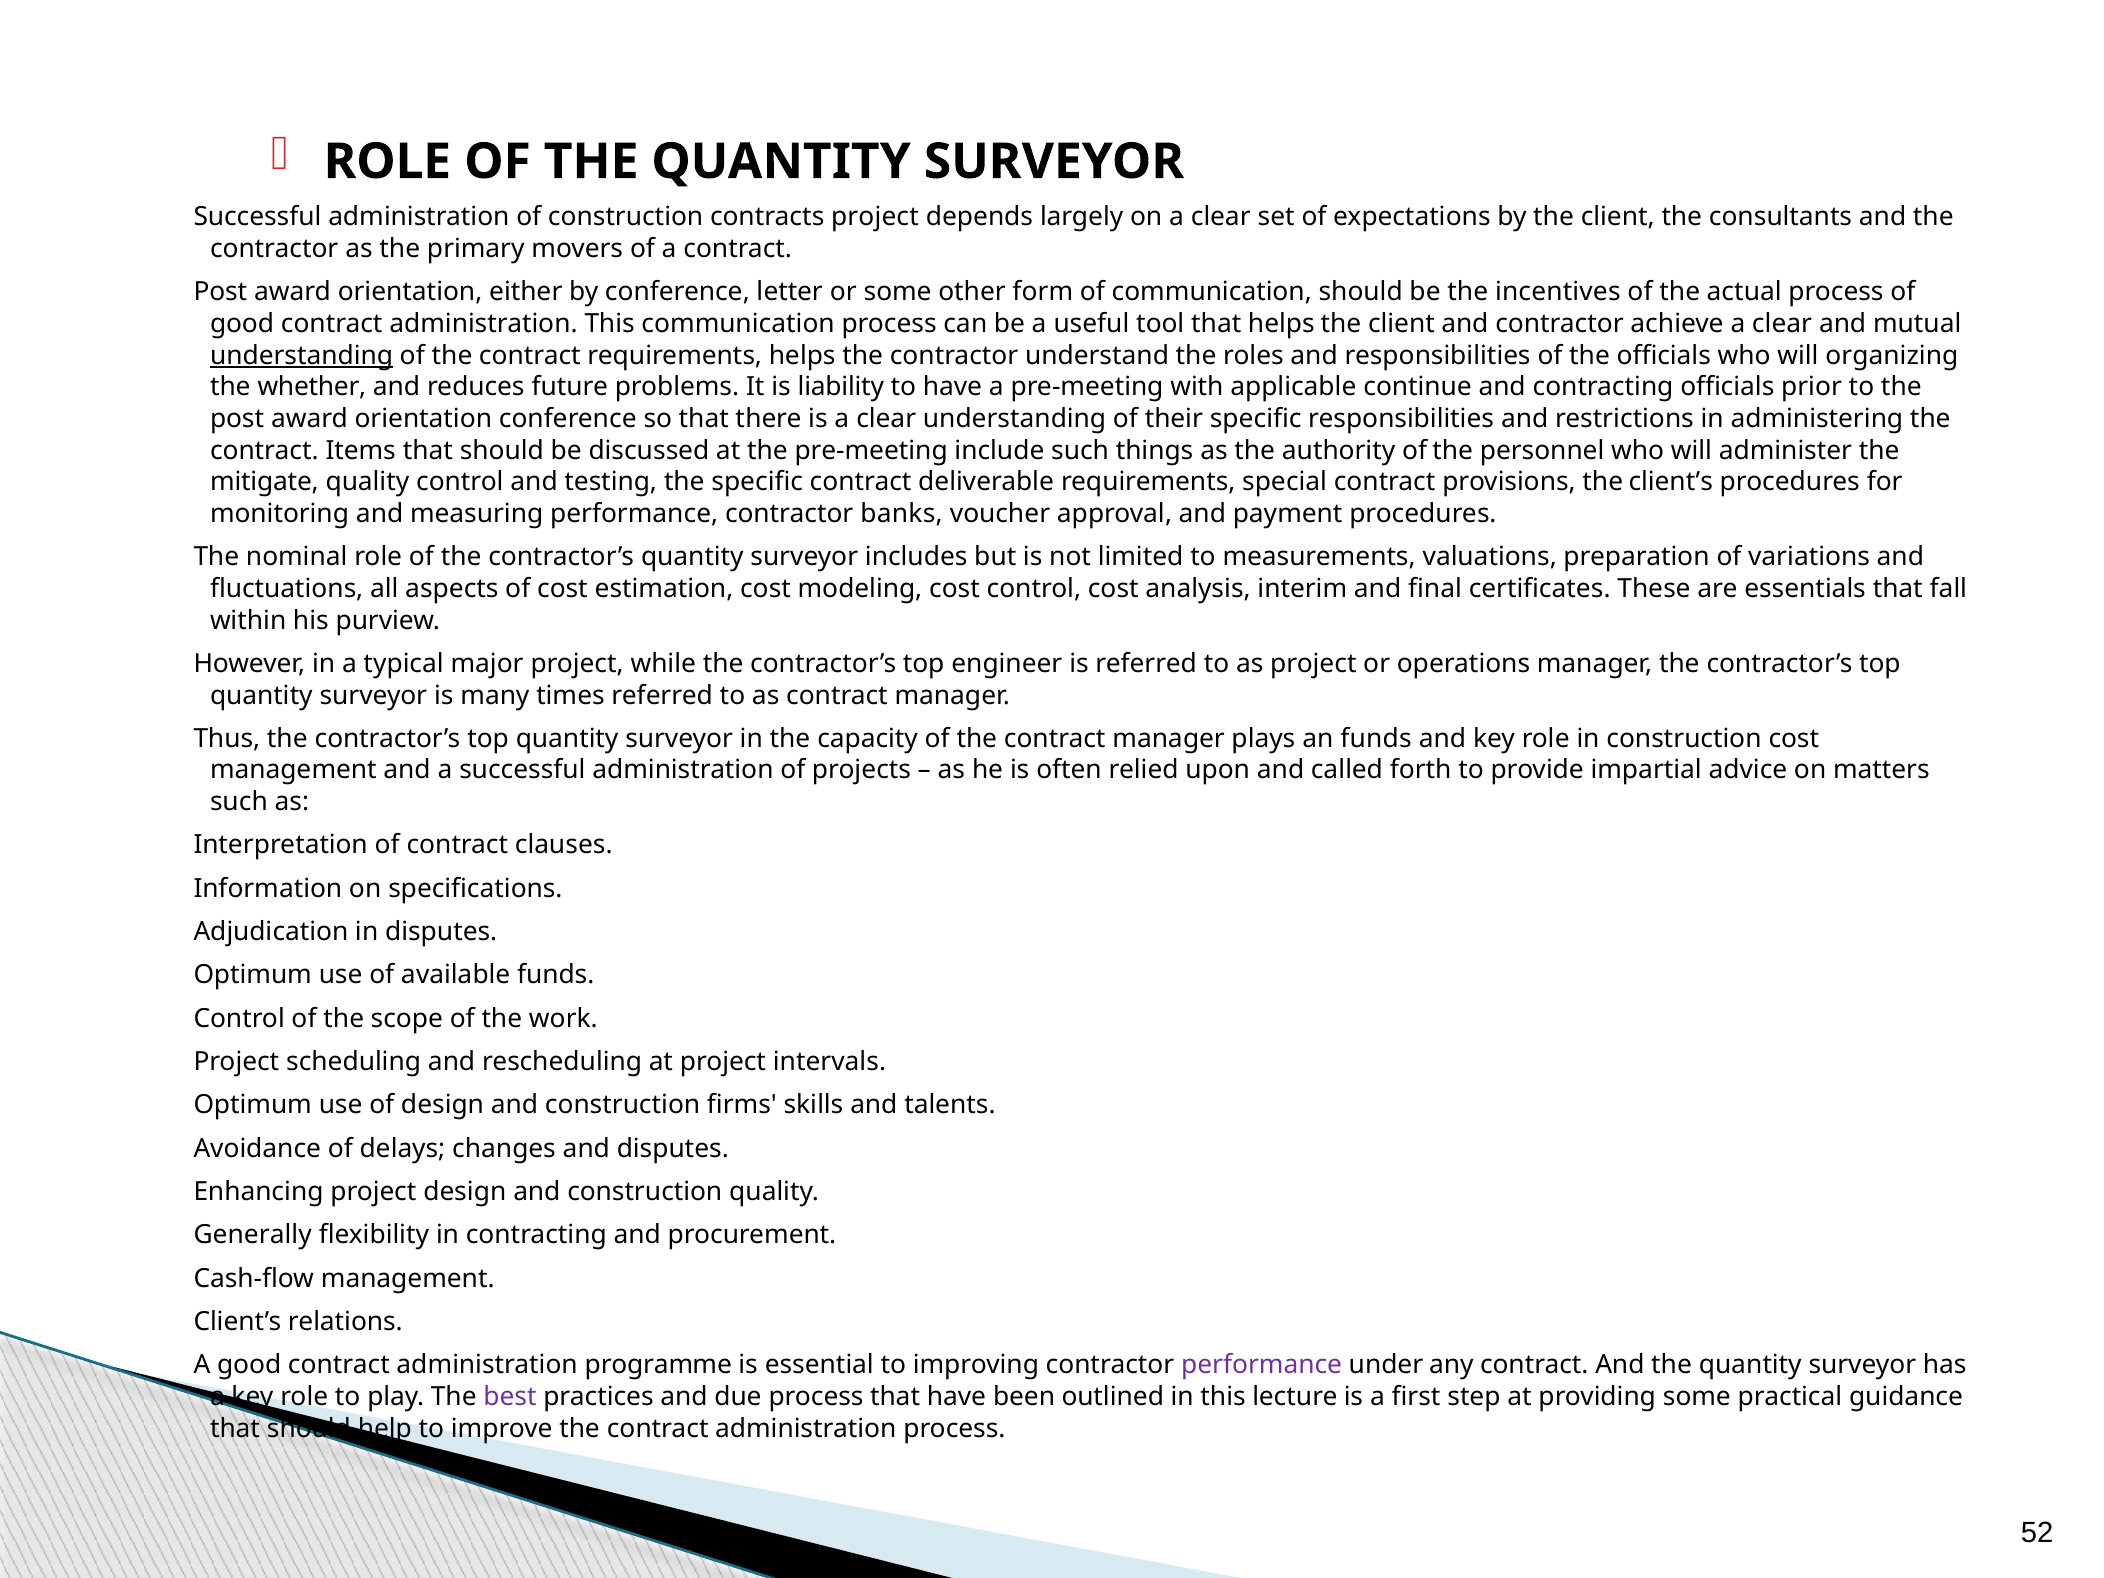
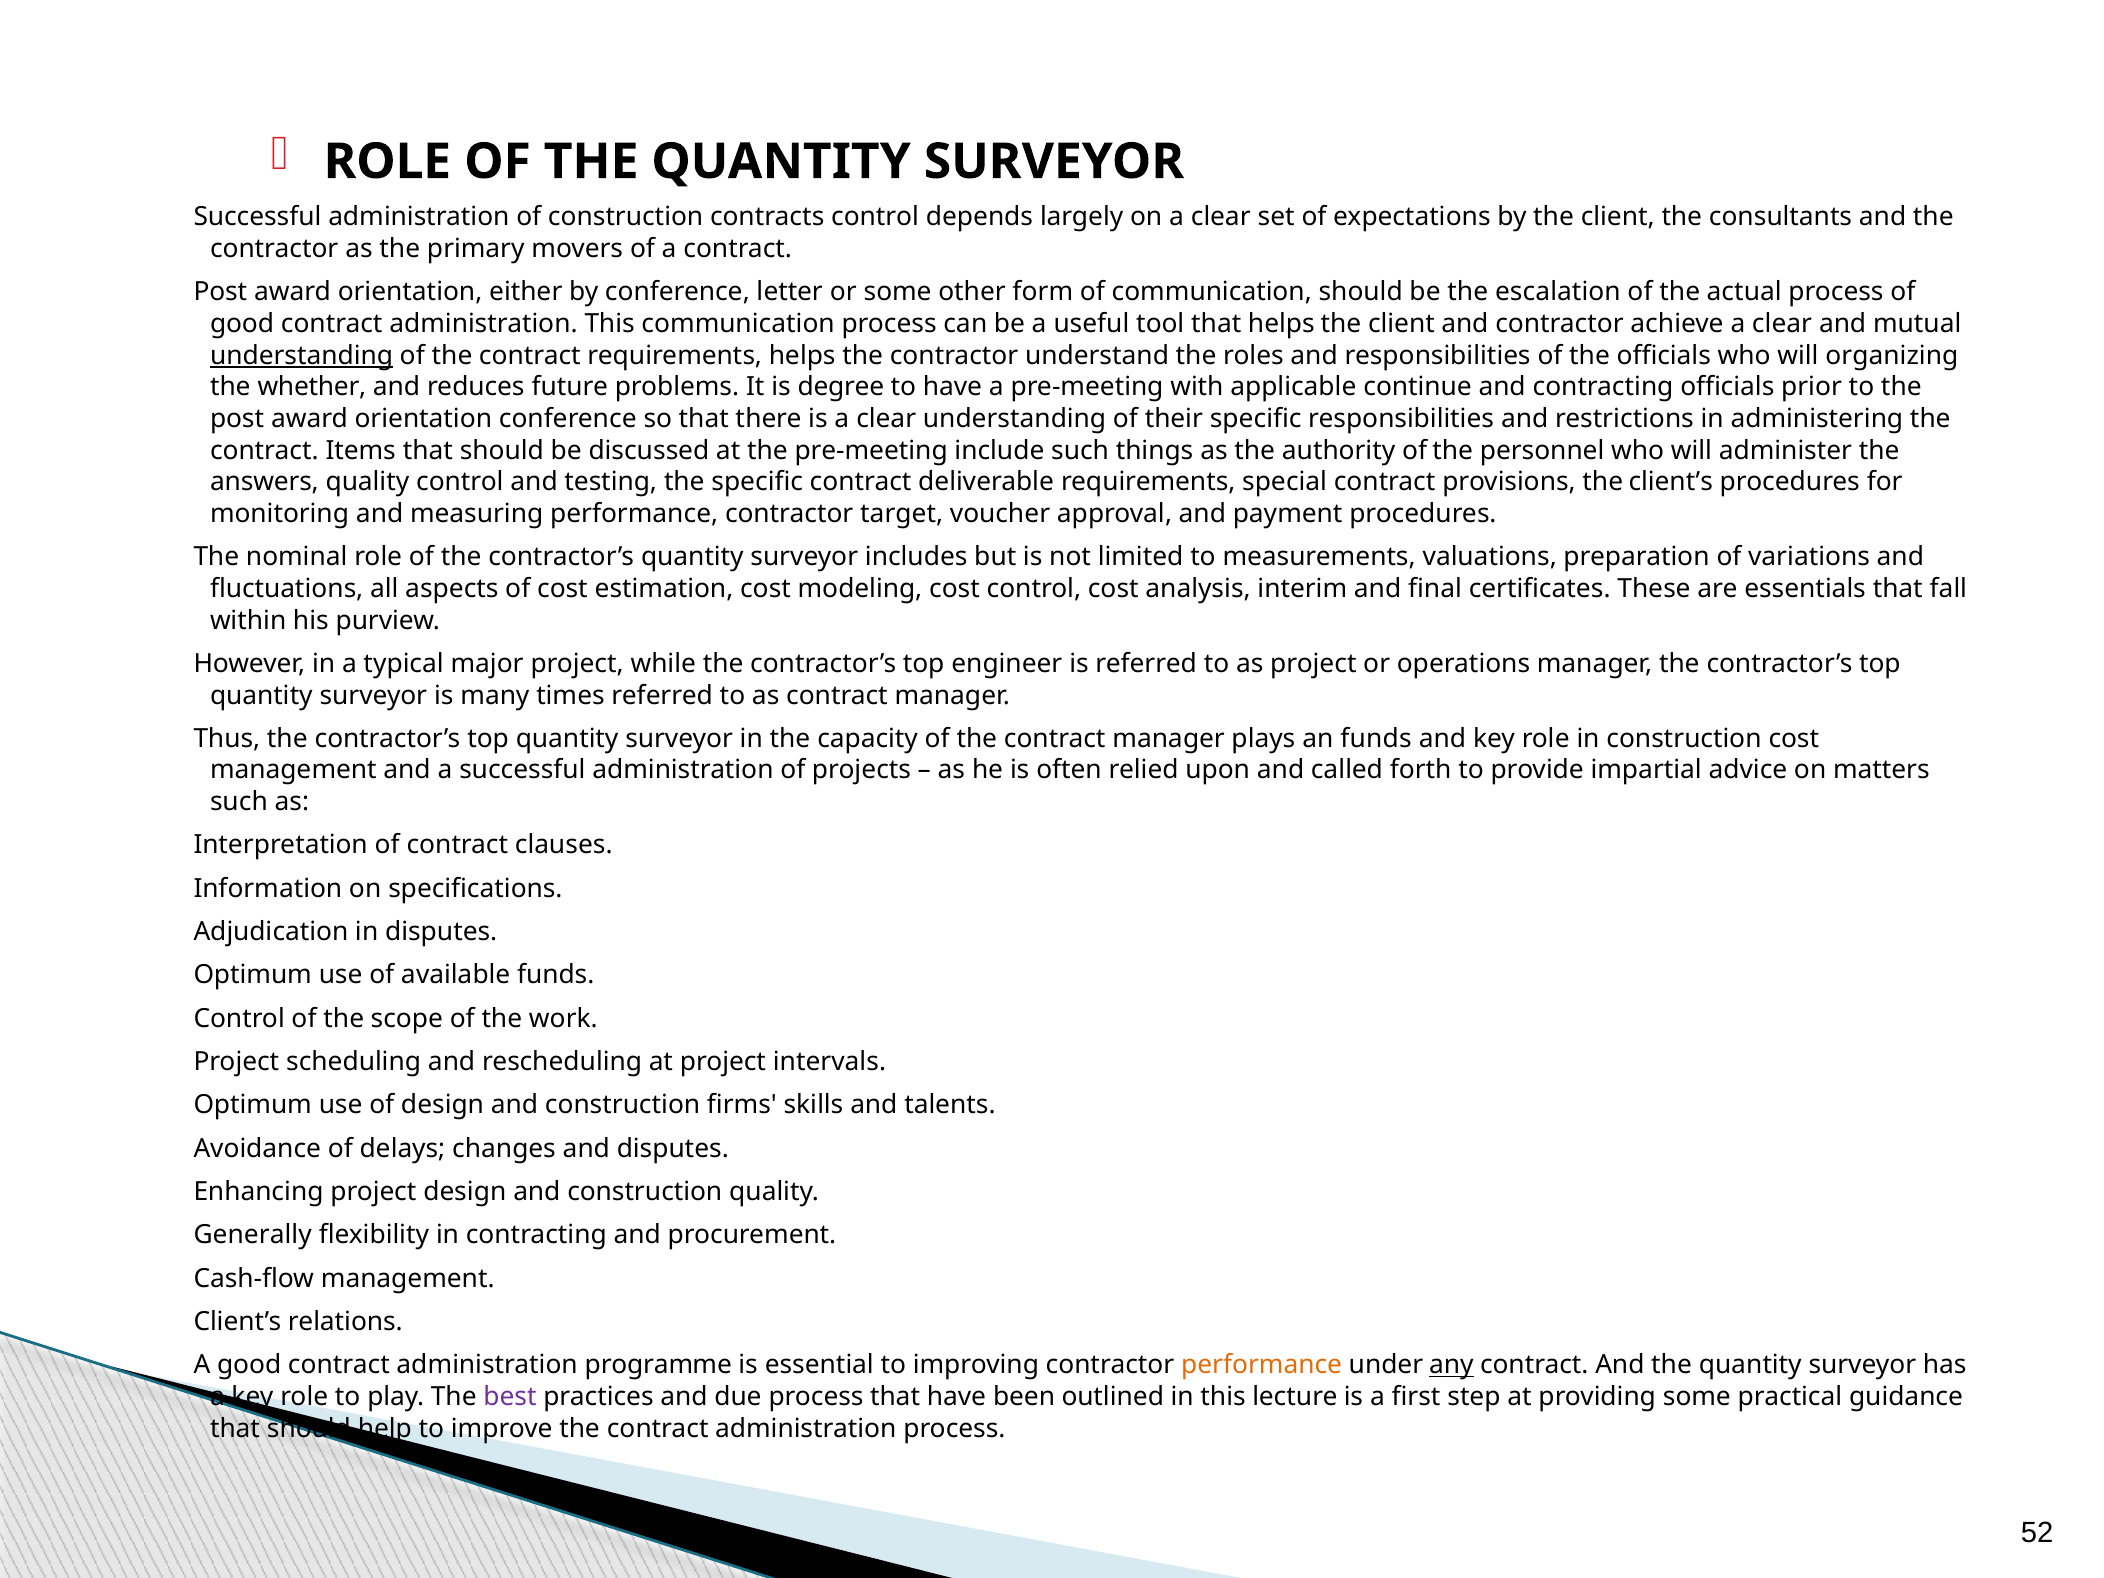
contracts project: project -> control (875, 217)
incentives: incentives -> escalation (1558, 292)
liability: liability -> degree (841, 387)
mitigate: mitigate -> answers (264, 482)
banks: banks -> target (902, 514)
performance colour: purple -> orange (1262, 1365)
any underline: none -> present (1451, 1365)
